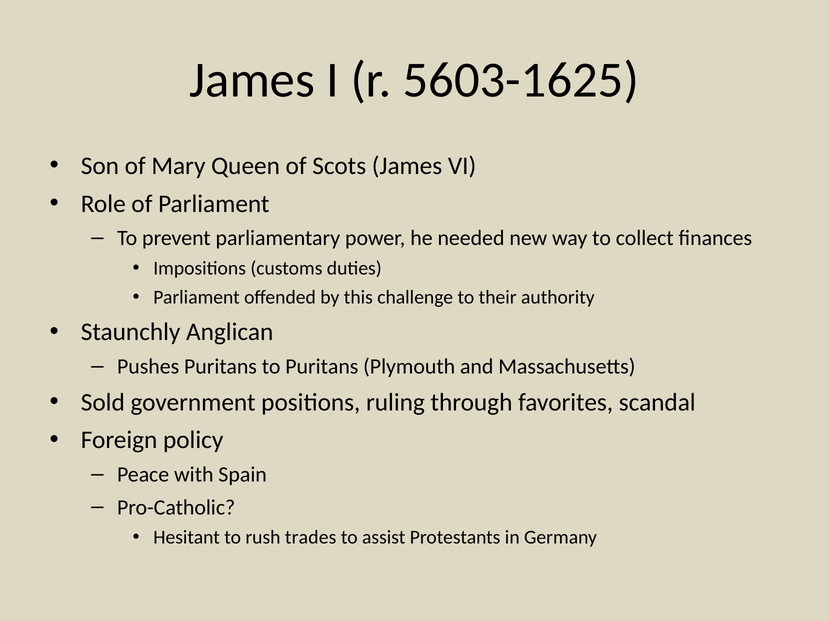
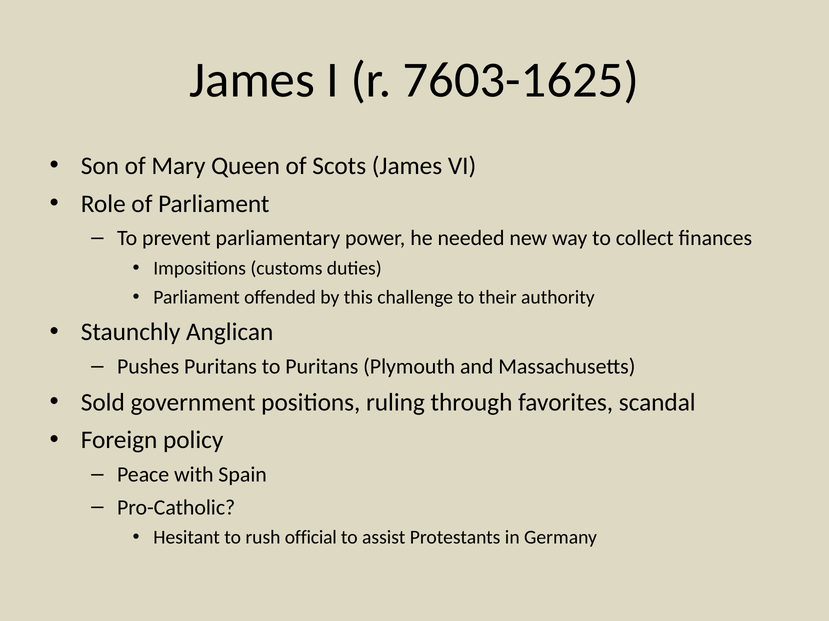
5603-1625: 5603-1625 -> 7603-1625 (521, 80)
trades: trades -> official (311, 538)
